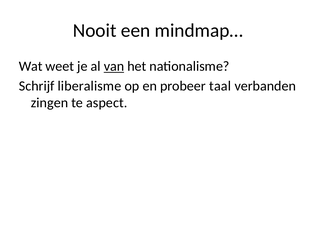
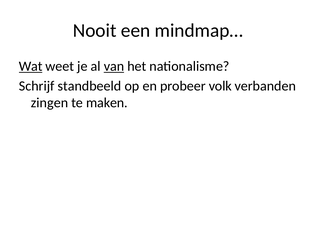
Wat underline: none -> present (31, 66)
liberalisme: liberalisme -> standbeeld (89, 86)
taal: taal -> volk (220, 86)
aspect: aspect -> maken (107, 103)
